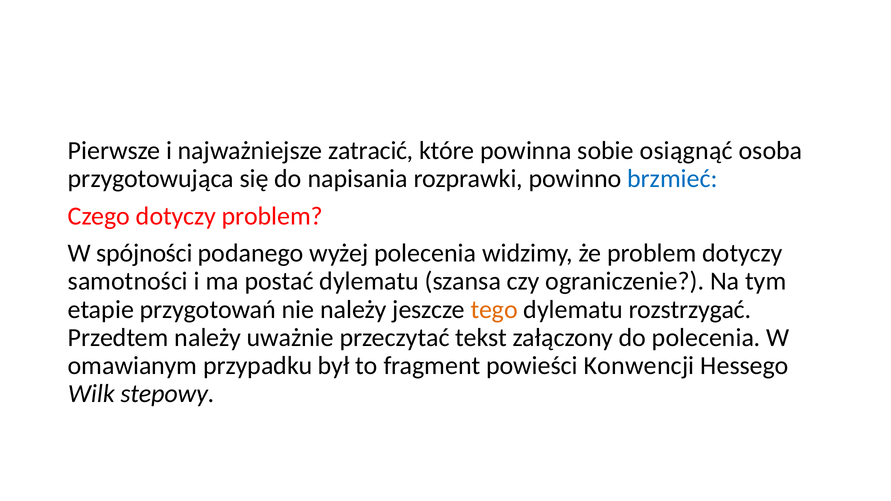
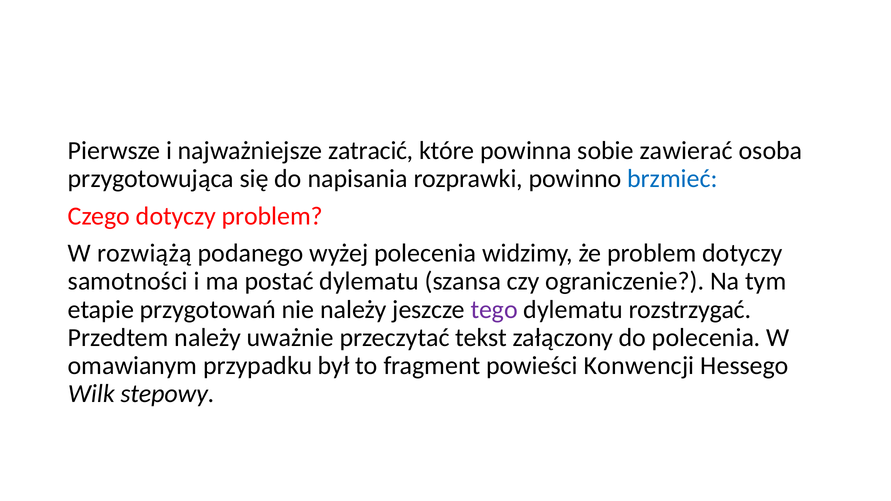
osiągnąć: osiągnąć -> zawierać (686, 151)
spójności: spójności -> rozwiążą (144, 253)
tego colour: orange -> purple (494, 310)
